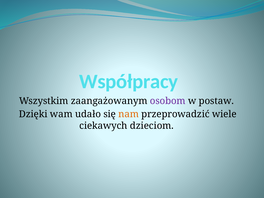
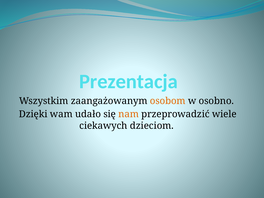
Współpracy: Współpracy -> Prezentacja (128, 82)
osobom colour: purple -> orange (168, 101)
postaw: postaw -> osobno (216, 101)
